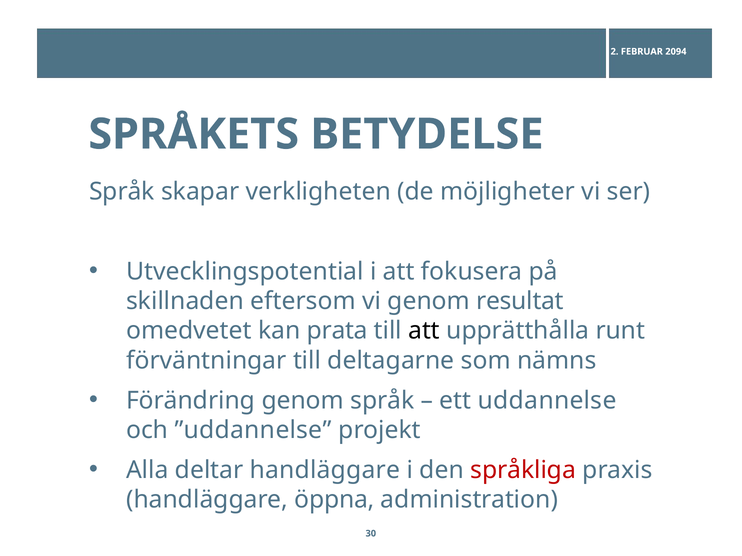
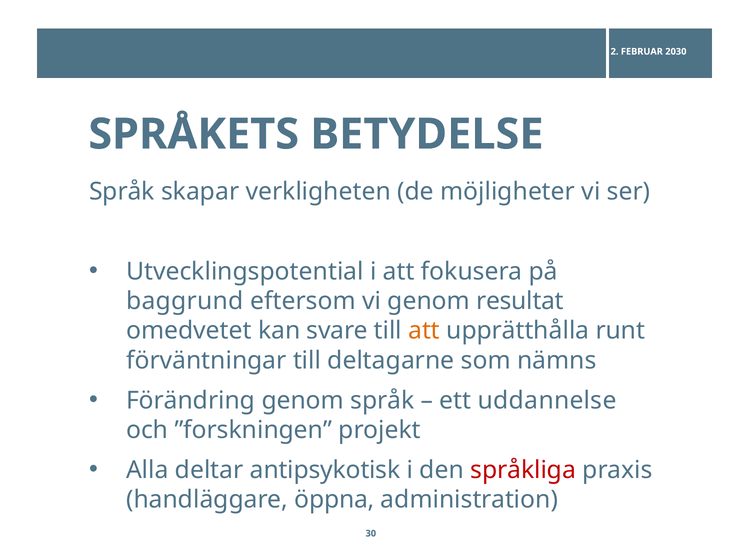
2094: 2094 -> 2030 (676, 52)
skillnaden: skillnaden -> baggrund (185, 301)
prata: prata -> svare (337, 331)
att colour: black -> orange (424, 331)
”uddannelse: ”uddannelse -> ”forskningen (253, 430)
deltar handläggare: handläggare -> antipsykotisk (325, 470)
